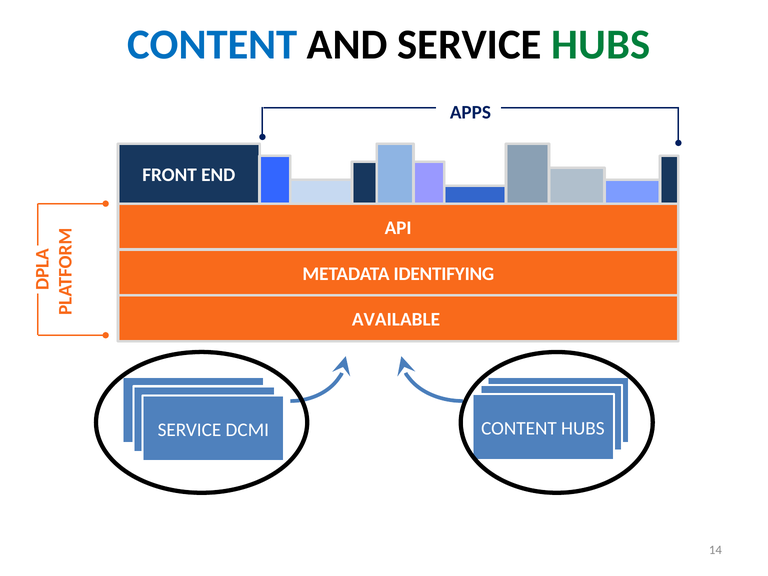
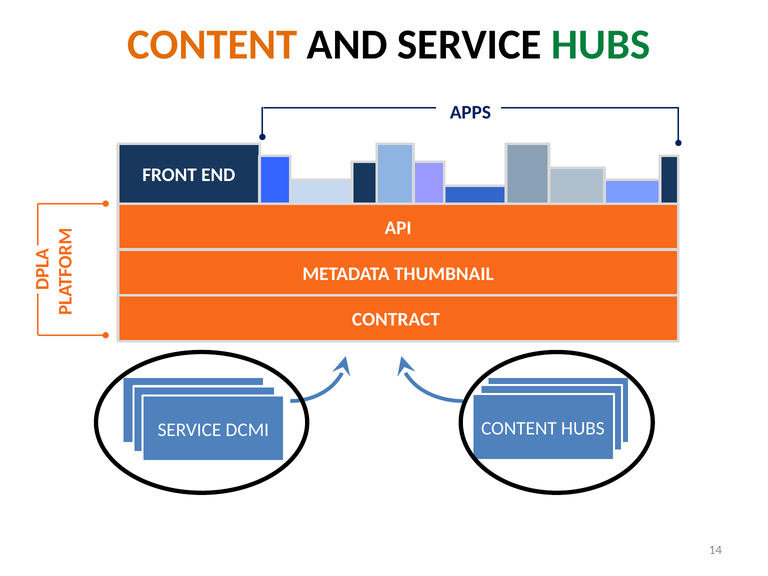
CONTENT colour: blue -> orange (212, 45)
IDENTIFYING: IDENTIFYING -> THUMBNAIL (444, 274)
AVAILABLE: AVAILABLE -> CONTRACT (396, 320)
